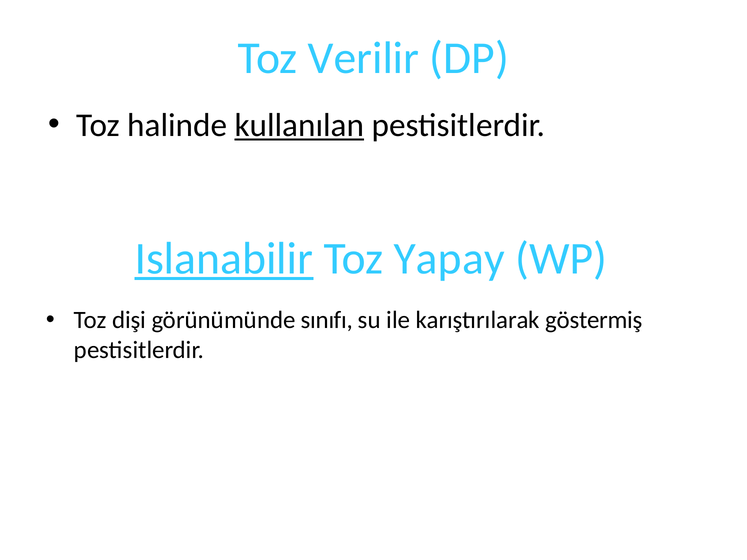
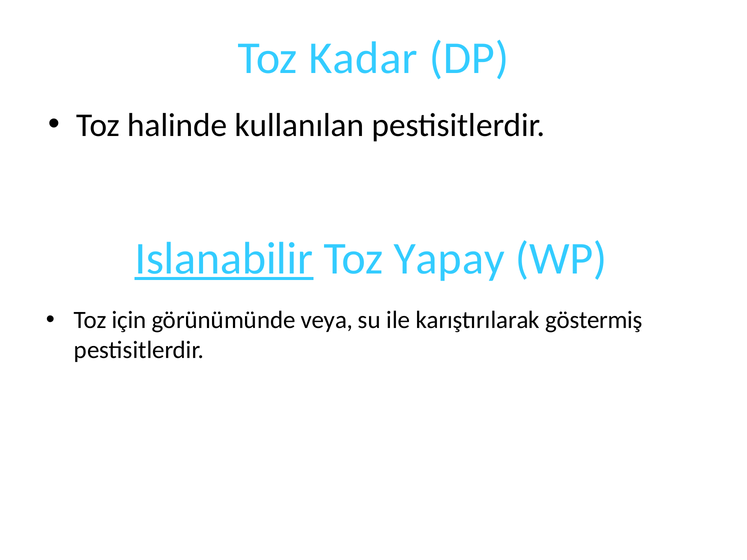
Verilir: Verilir -> Kadar (363, 58)
kullanılan underline: present -> none (299, 125)
dişi: dişi -> için (129, 320)
sınıfı: sınıfı -> veya (327, 320)
